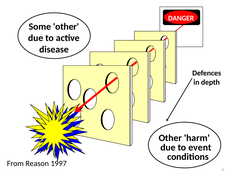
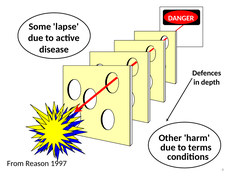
Some other: other -> lapse (66, 27)
event: event -> terms (200, 148)
